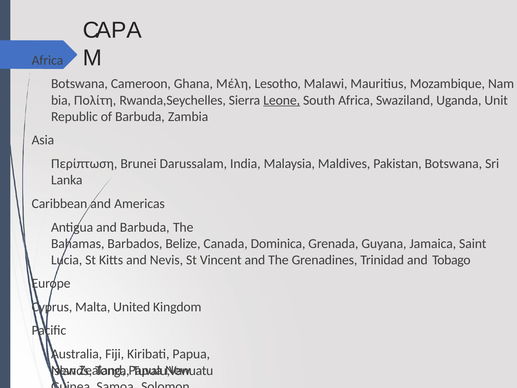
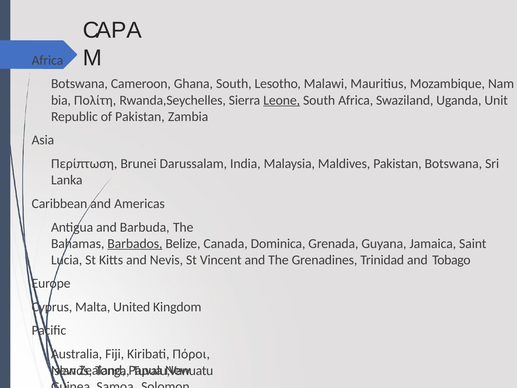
Ghana Μέλη: Μέλη -> South (234, 84)
of Barbuda: Barbuda -> Pakistan (140, 116)
Barbados underline: none -> present (135, 243)
Kiribati Papua: Papua -> Πόροι (191, 354)
